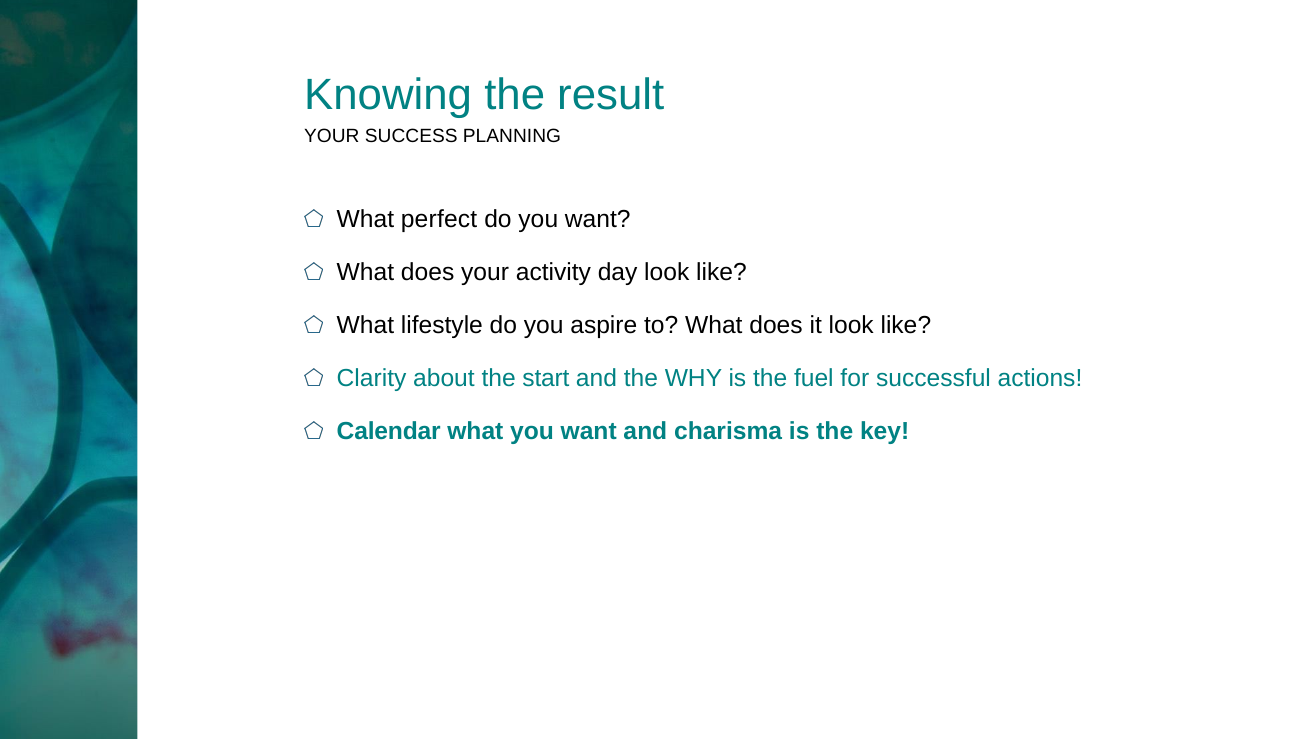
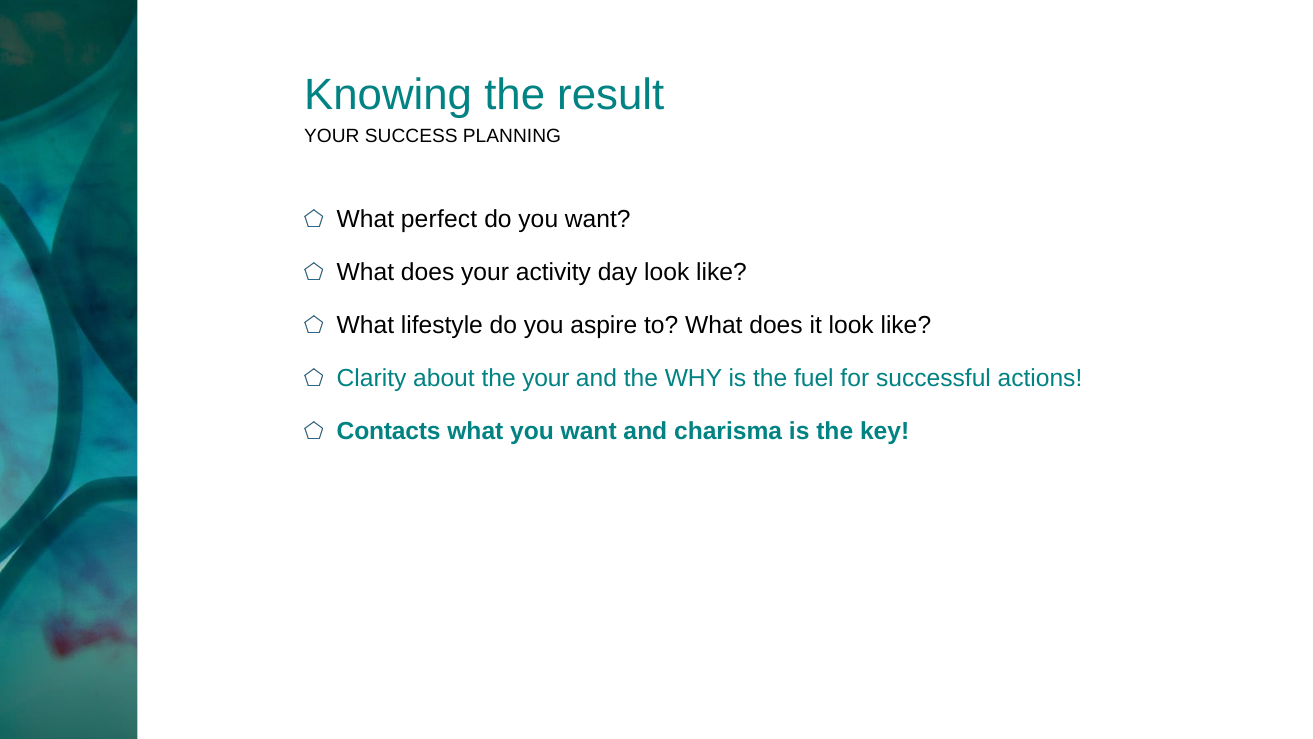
the start: start -> your (546, 379)
Calendar: Calendar -> Contacts (389, 432)
